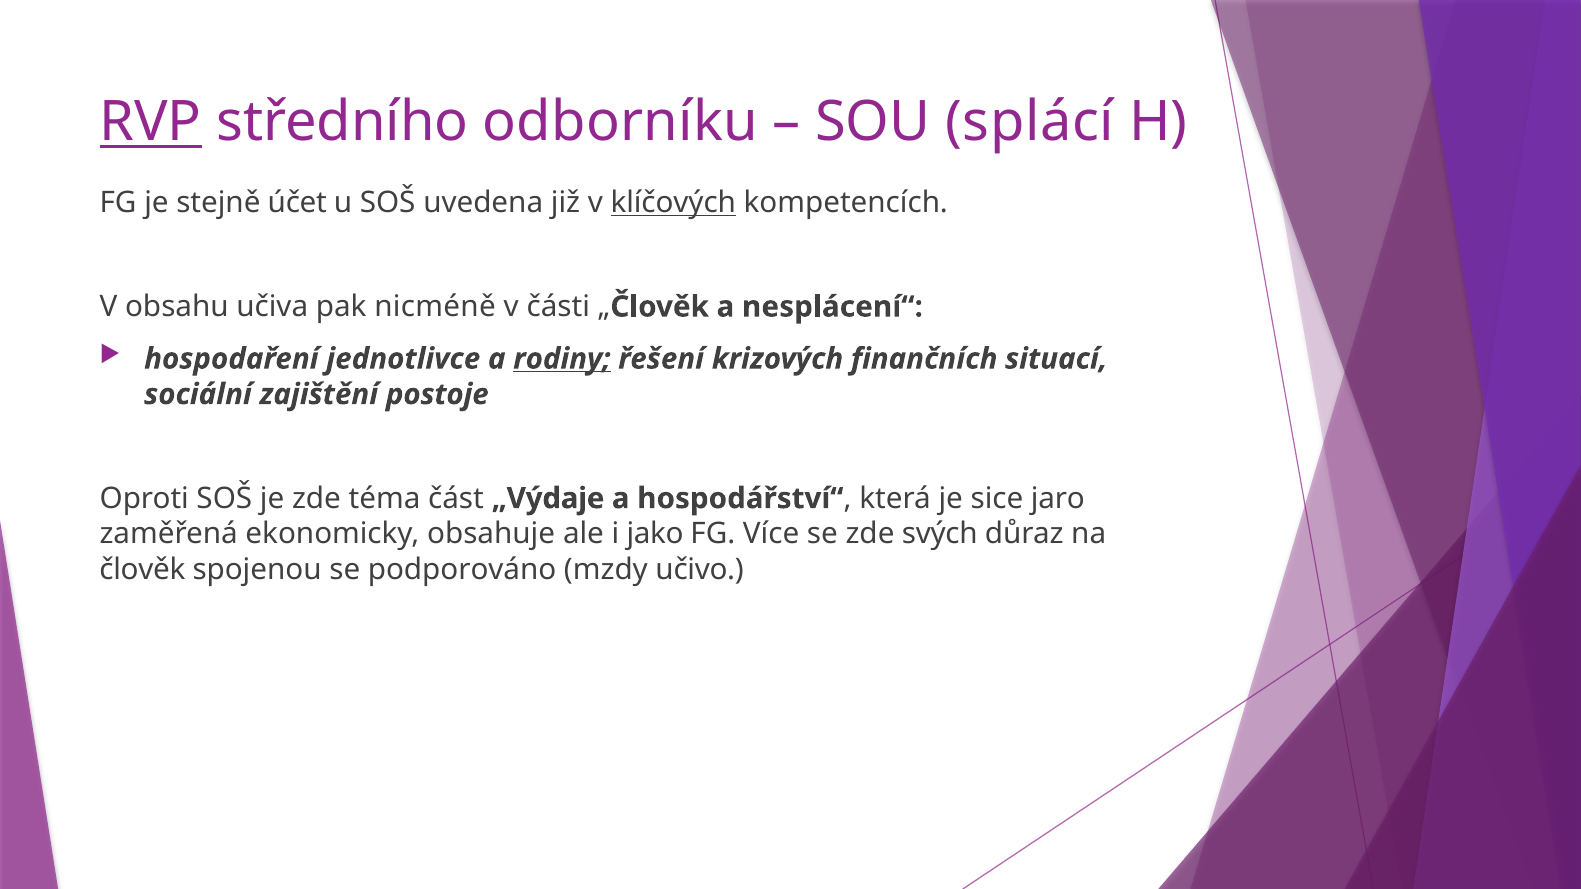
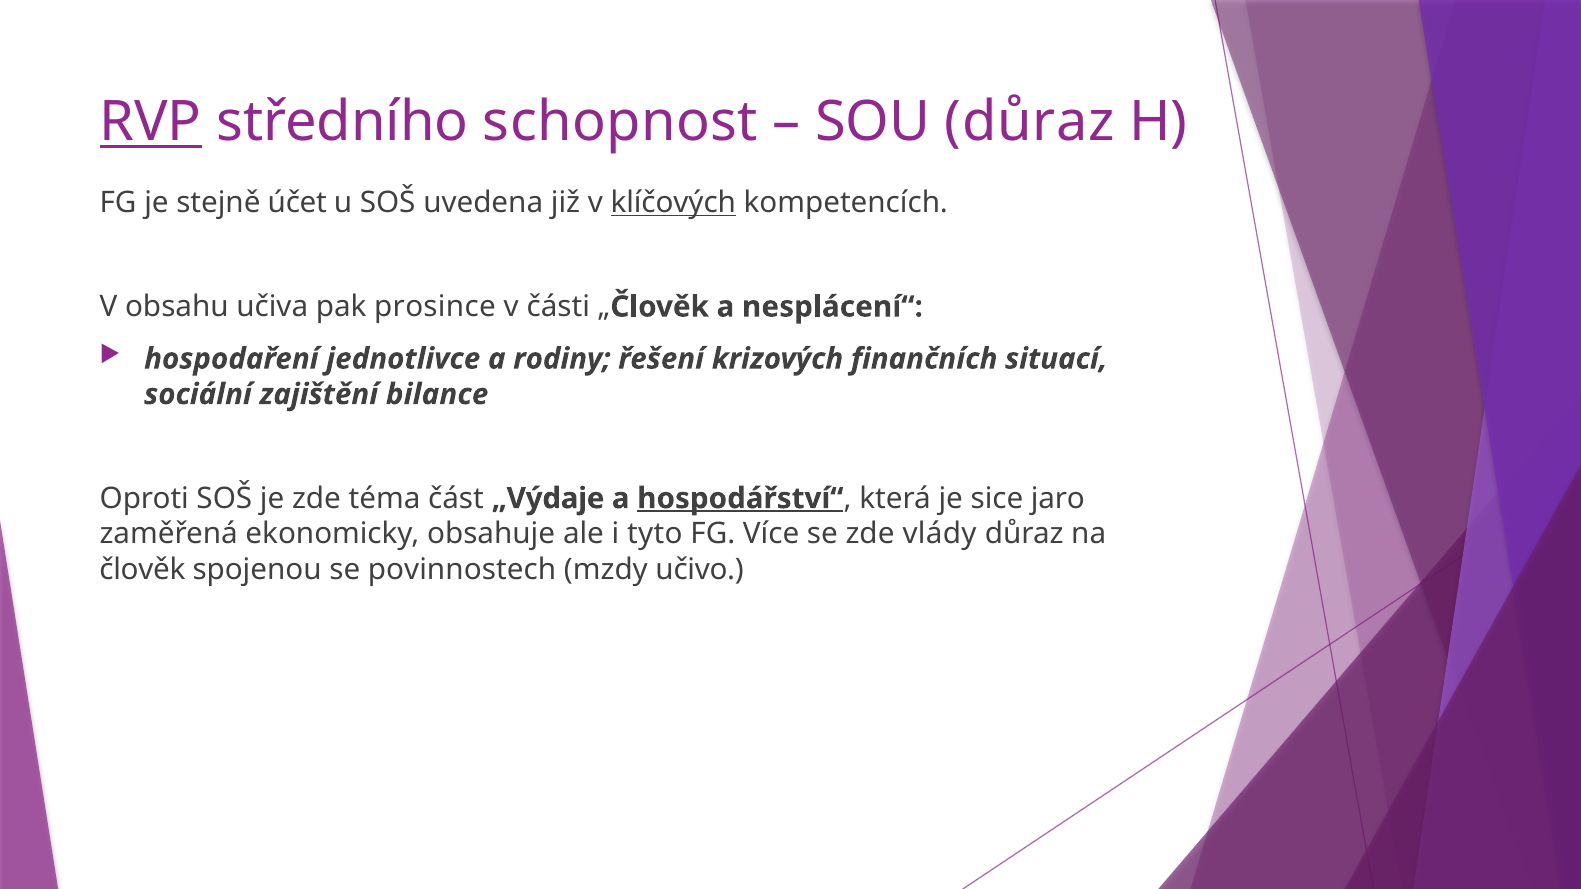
odborníku: odborníku -> schopnost (620, 122)
SOU splácí: splácí -> důraz (1030, 122)
nicméně: nicméně -> prosince (435, 307)
rodiny underline: present -> none (562, 359)
postoje: postoje -> bilance (437, 395)
hospodářství“ underline: none -> present (740, 499)
jako: jako -> tyto (655, 534)
svých: svých -> vlády (939, 534)
podporováno: podporováno -> povinnostech (462, 570)
